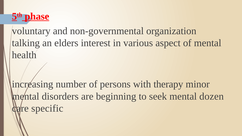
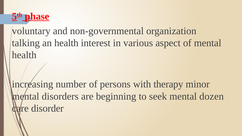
an elders: elders -> health (66, 43)
specific: specific -> disorder (47, 109)
